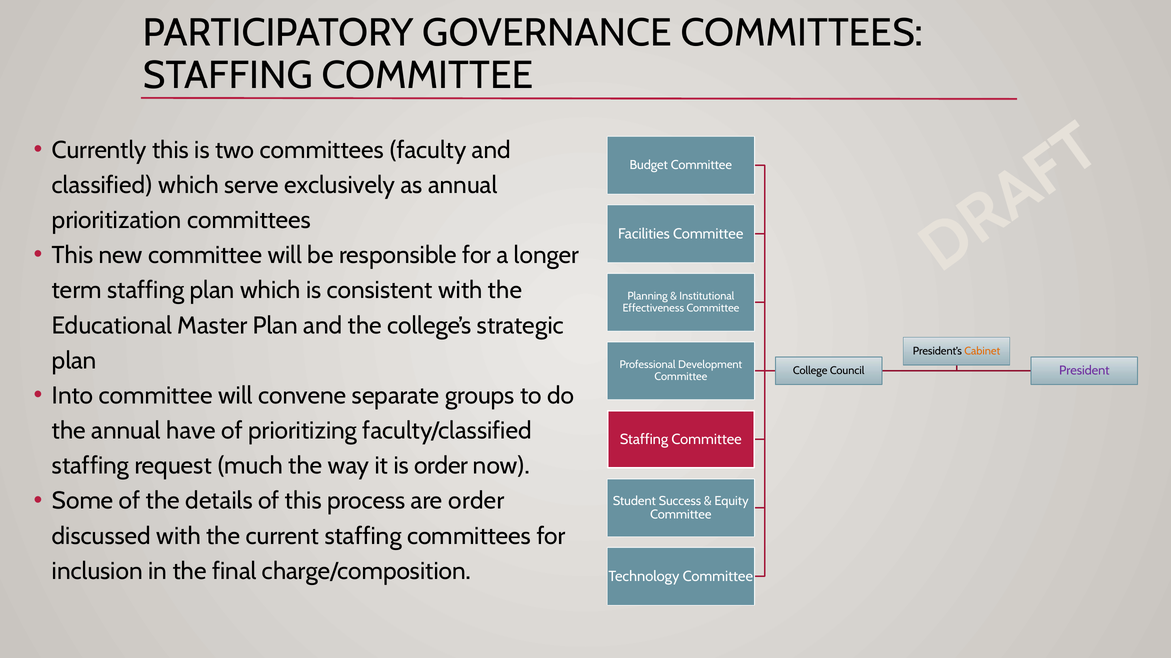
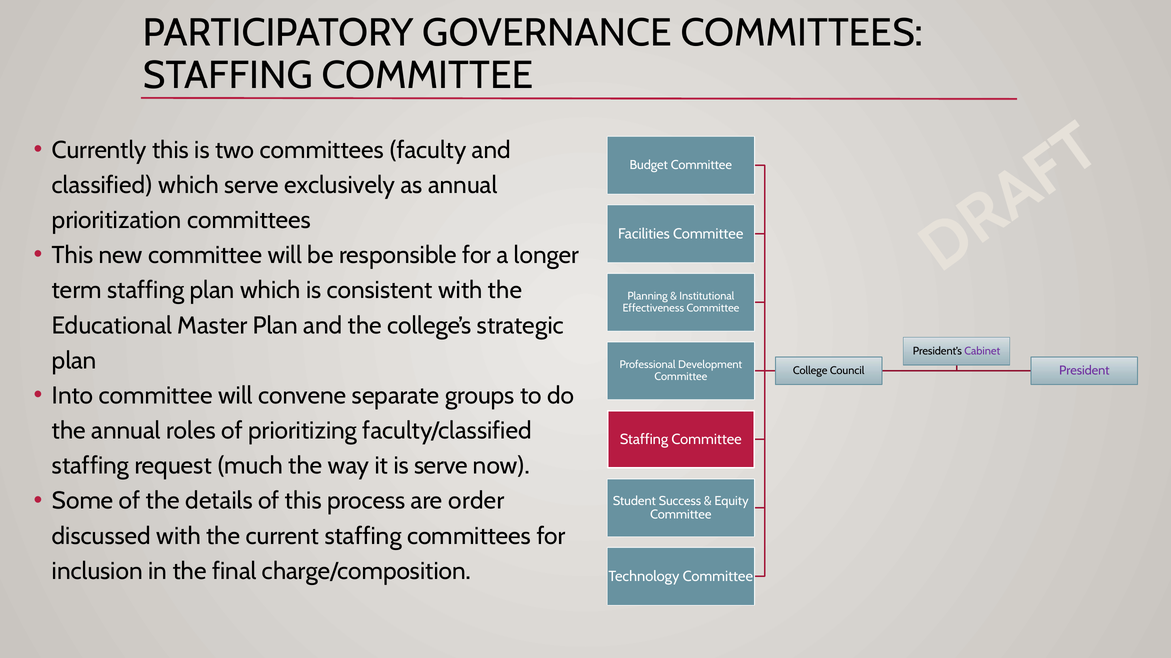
Cabinet colour: orange -> purple (982, 351)
have: have -> roles (191, 431)
is order: order -> serve (441, 466)
